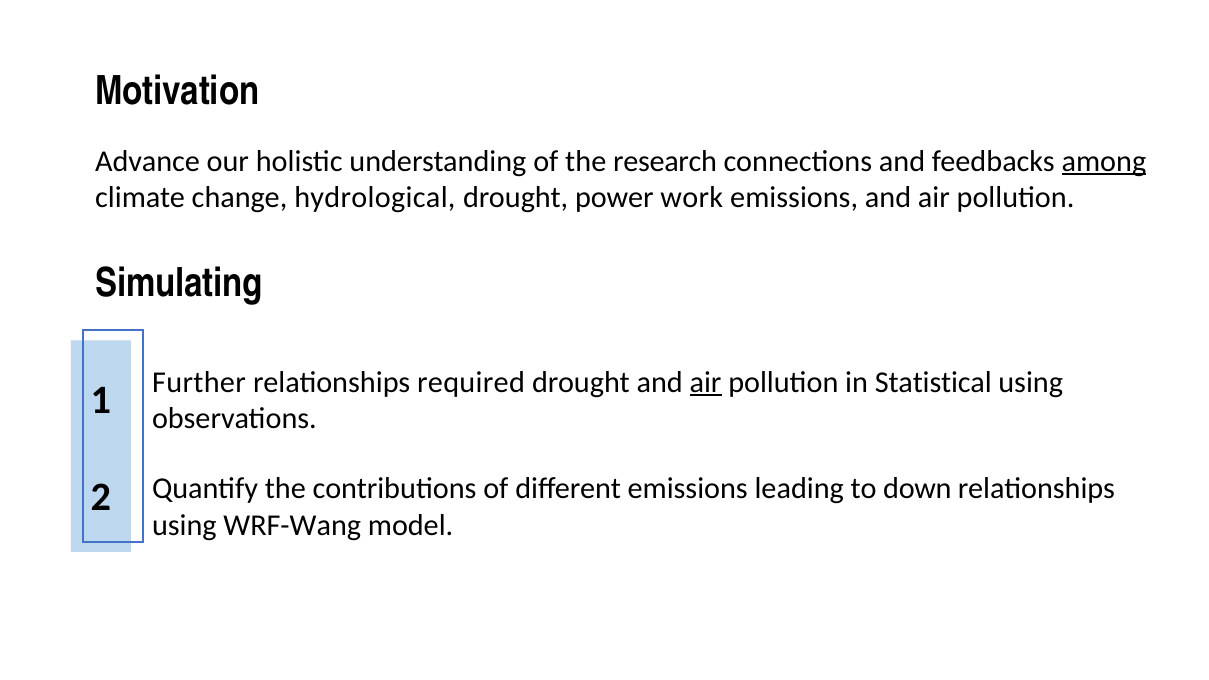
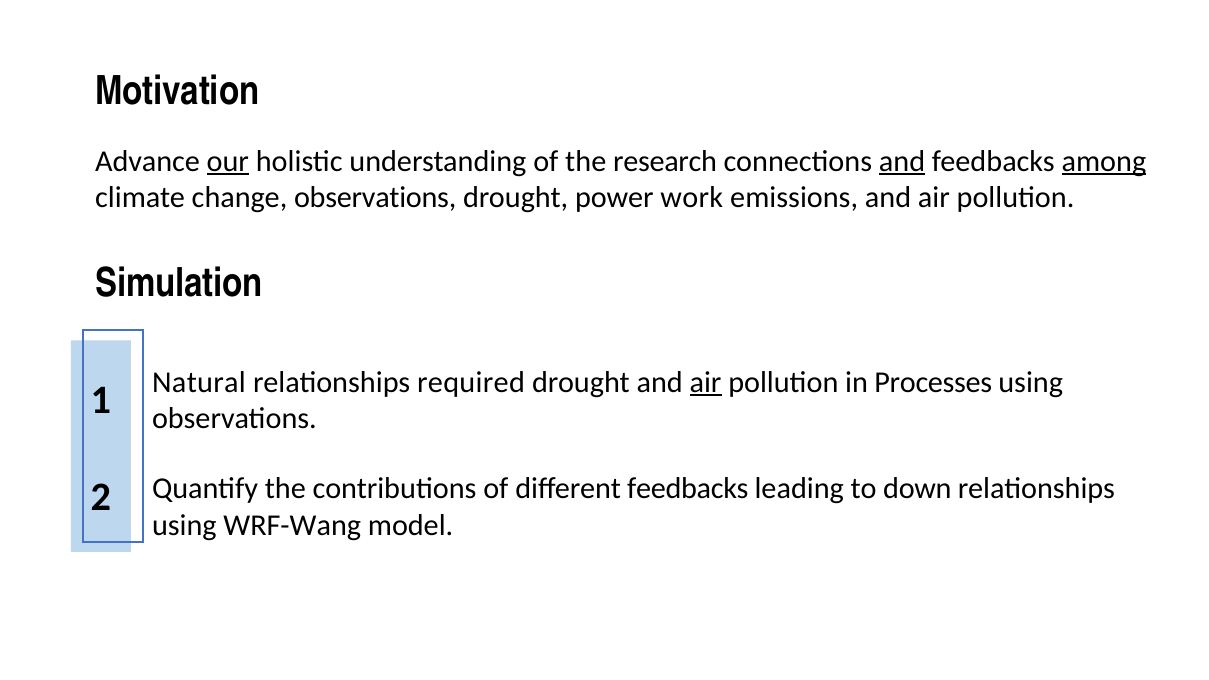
our underline: none -> present (228, 161)
and underline: none -> present (902, 161)
change hydrological: hydrological -> observations (375, 198)
Simulating: Simulating -> Simulation (179, 283)
Further: Further -> Natural (199, 382)
Statistical: Statistical -> Processes (933, 382)
different emissions: emissions -> feedbacks (688, 489)
